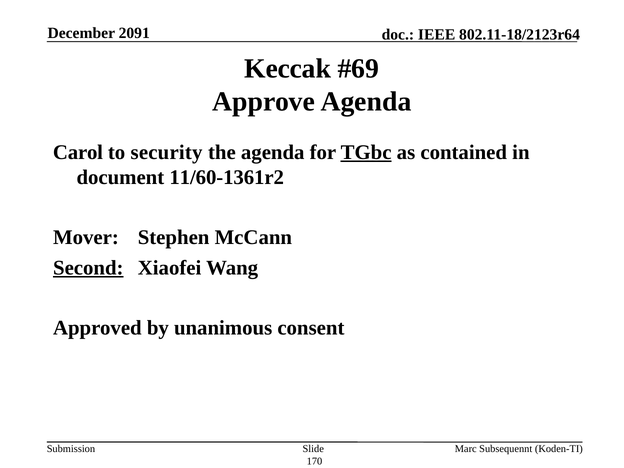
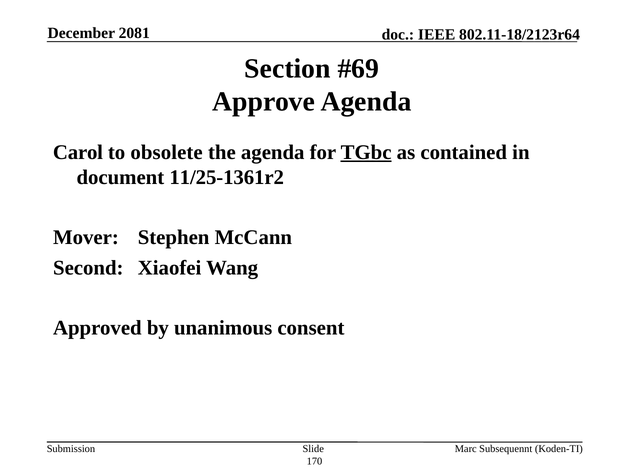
2091: 2091 -> 2081 (134, 33)
Keccak: Keccak -> Section (288, 68)
security: security -> obsolete (167, 152)
11/60-1361r2: 11/60-1361r2 -> 11/25-1361r2 (227, 177)
Second underline: present -> none (88, 268)
